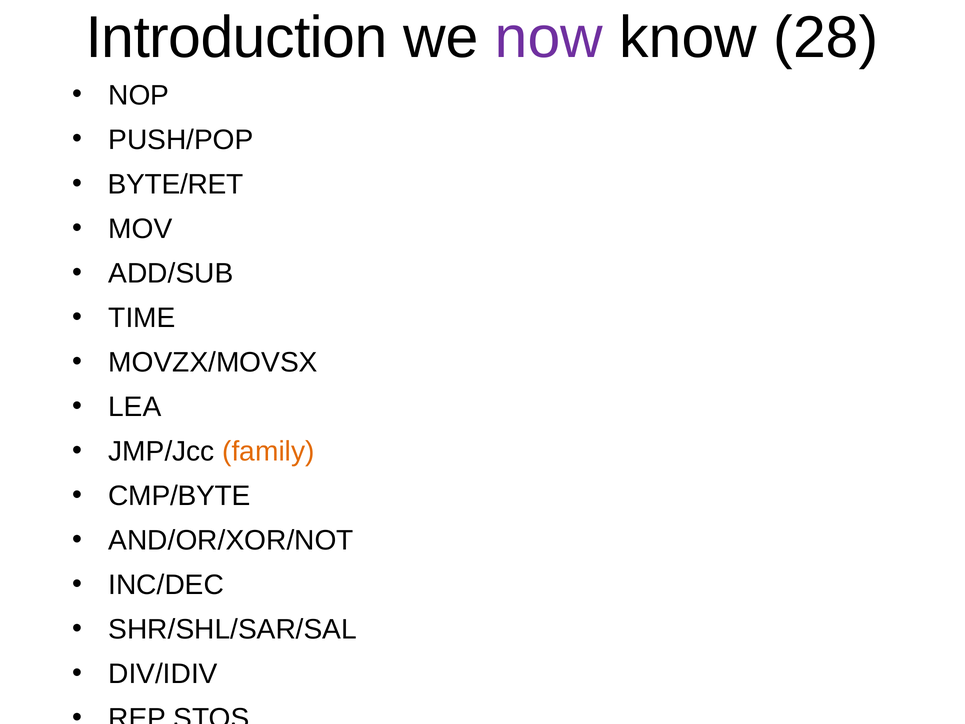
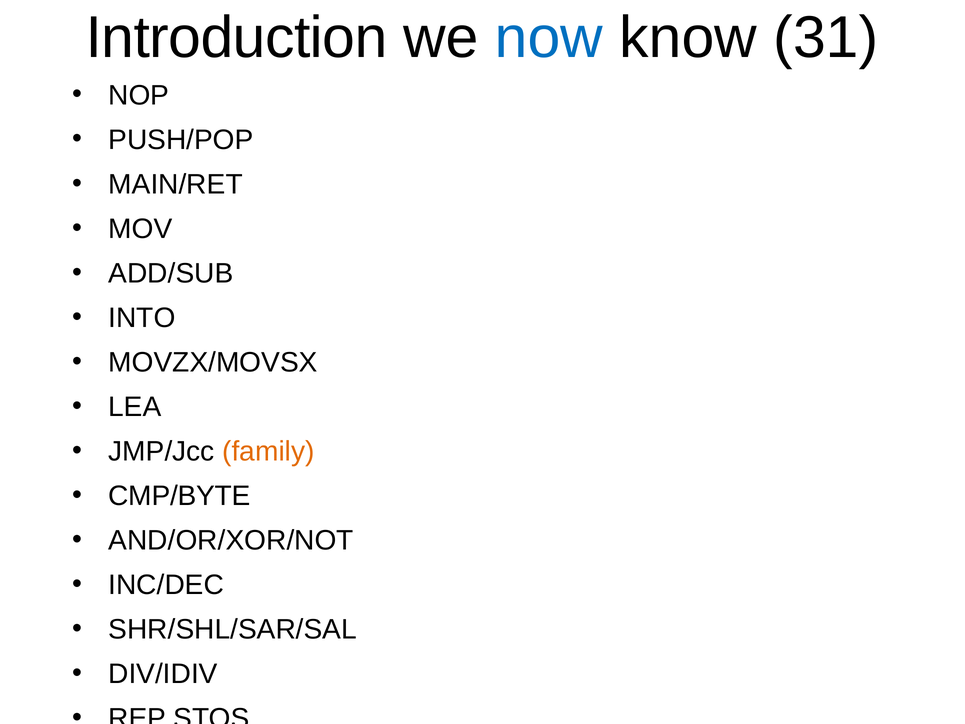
now colour: purple -> blue (549, 38)
28: 28 -> 31 (826, 38)
BYTE/RET: BYTE/RET -> MAIN/RET (176, 184)
TIME: TIME -> INTO (142, 318)
